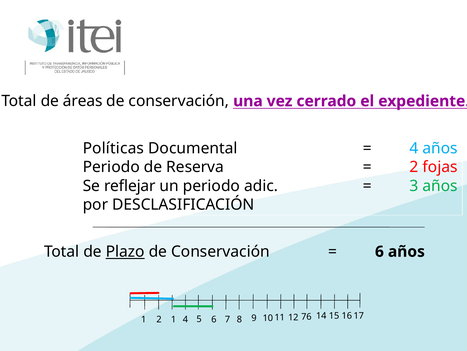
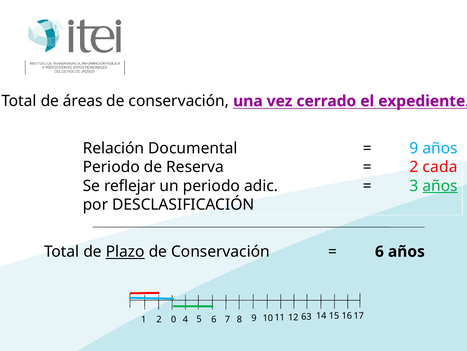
Políticas: Políticas -> Relación (113, 148)
4: 4 -> 9 (414, 148)
fojas: fojas -> cada (440, 167)
años underline: none -> present (440, 185)
2 1: 1 -> 0 (174, 319)
76: 76 -> 63 (306, 316)
